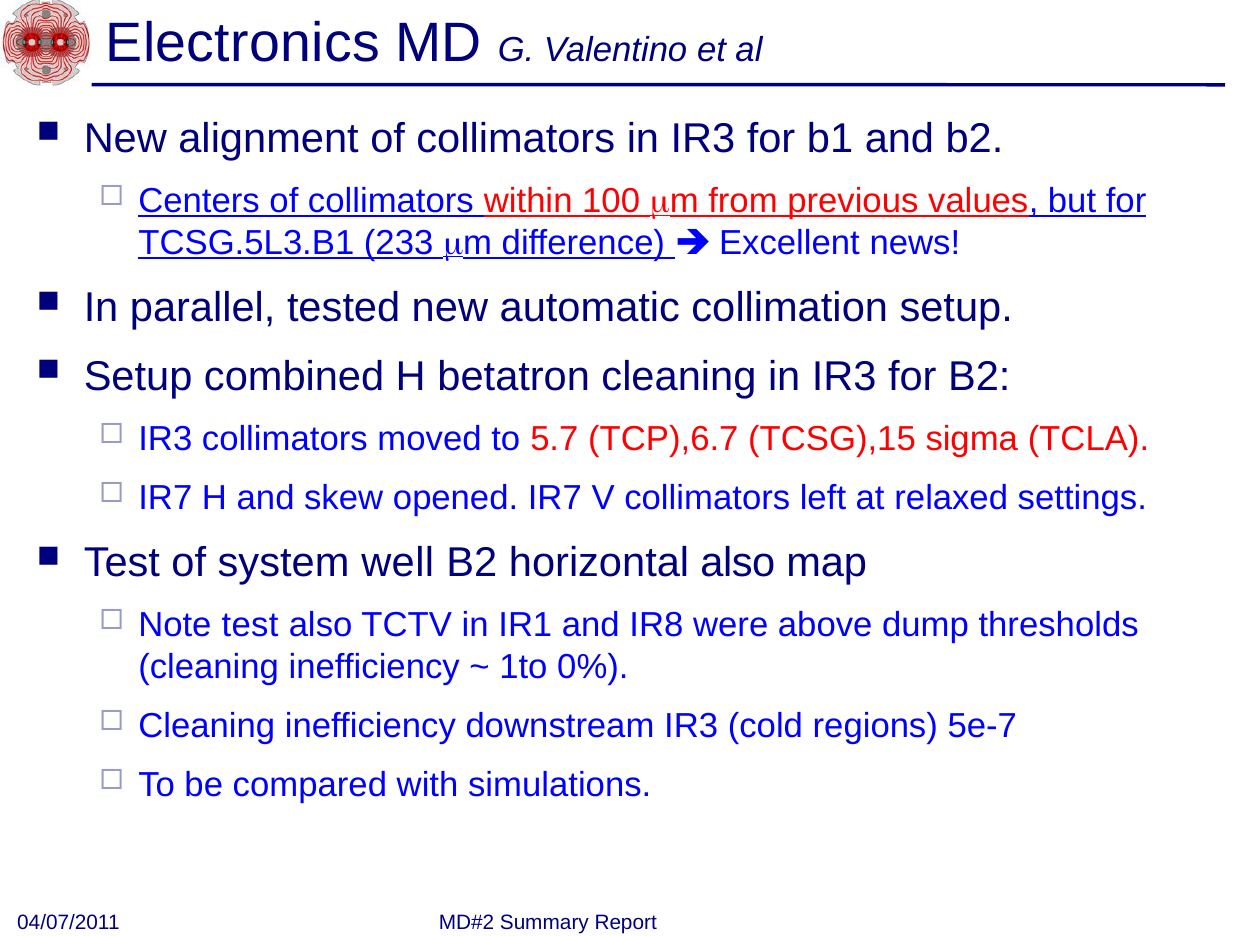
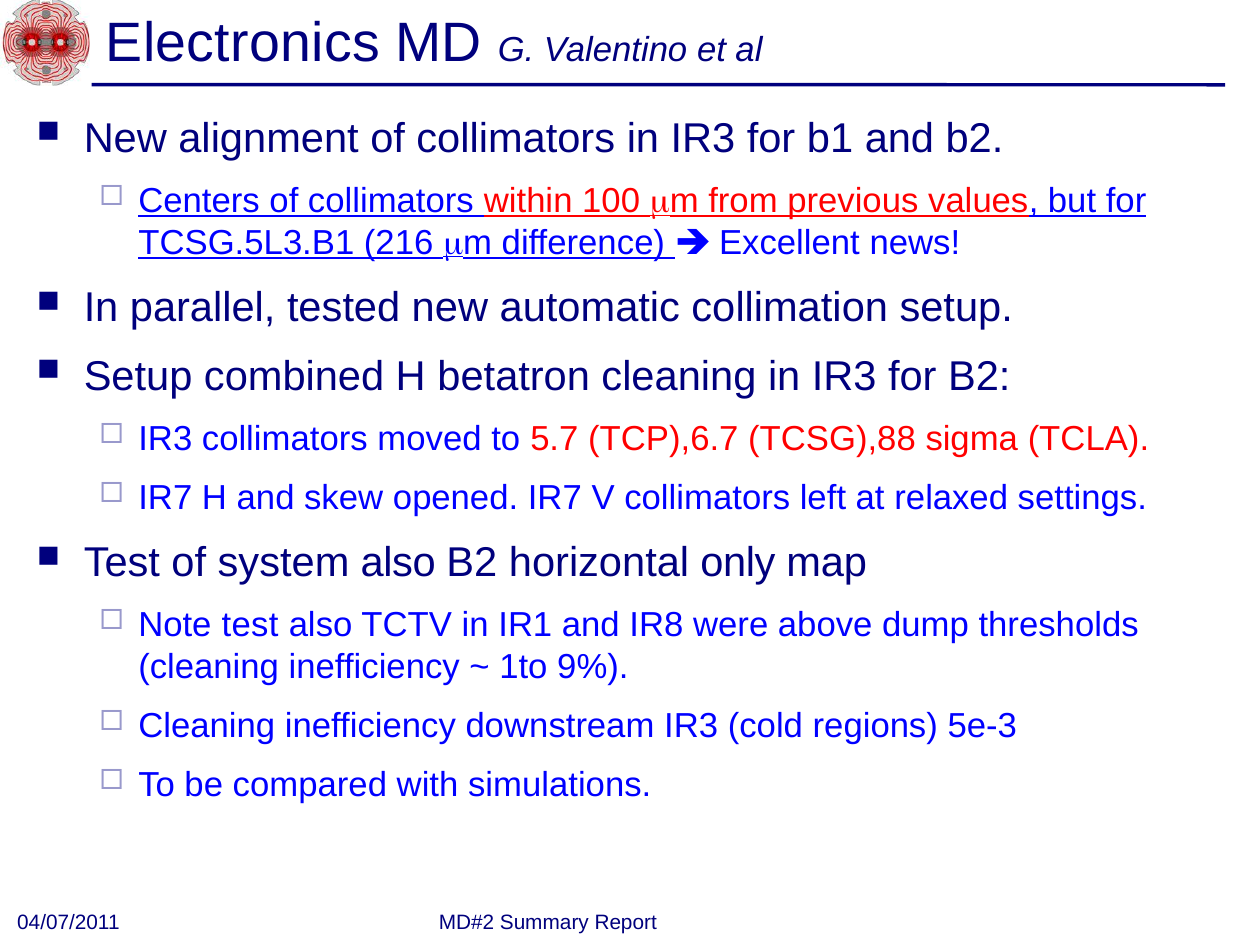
233: 233 -> 216 (399, 243)
TCSG),15: TCSG),15 -> TCSG),88 (832, 439)
system well: well -> also (398, 563)
horizontal also: also -> only (738, 563)
0%: 0% -> 9% (593, 667)
5e-7: 5e-7 -> 5e-3 (982, 726)
